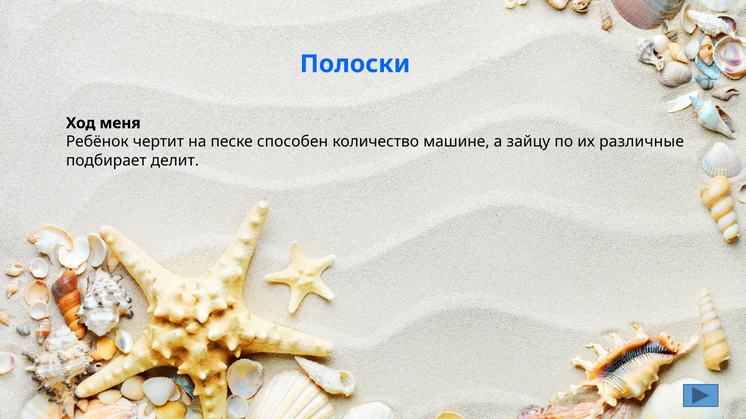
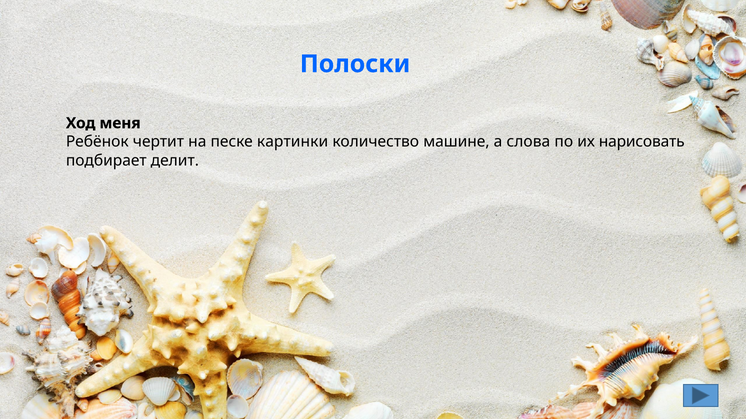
способен: способен -> картинки (293, 142)
зайцу: зайцу -> слова (528, 142)
различные: различные -> нарисовать (642, 142)
